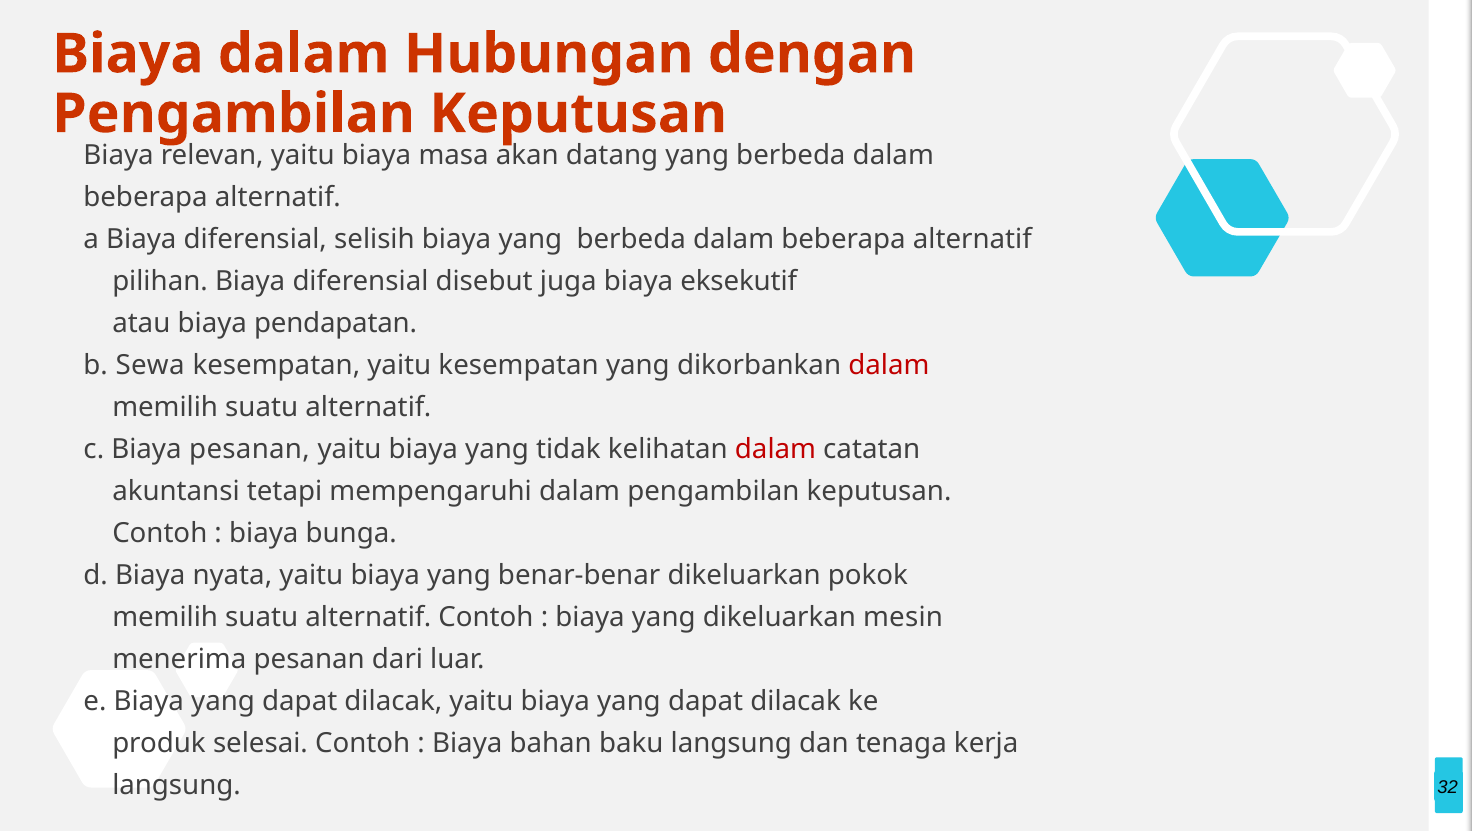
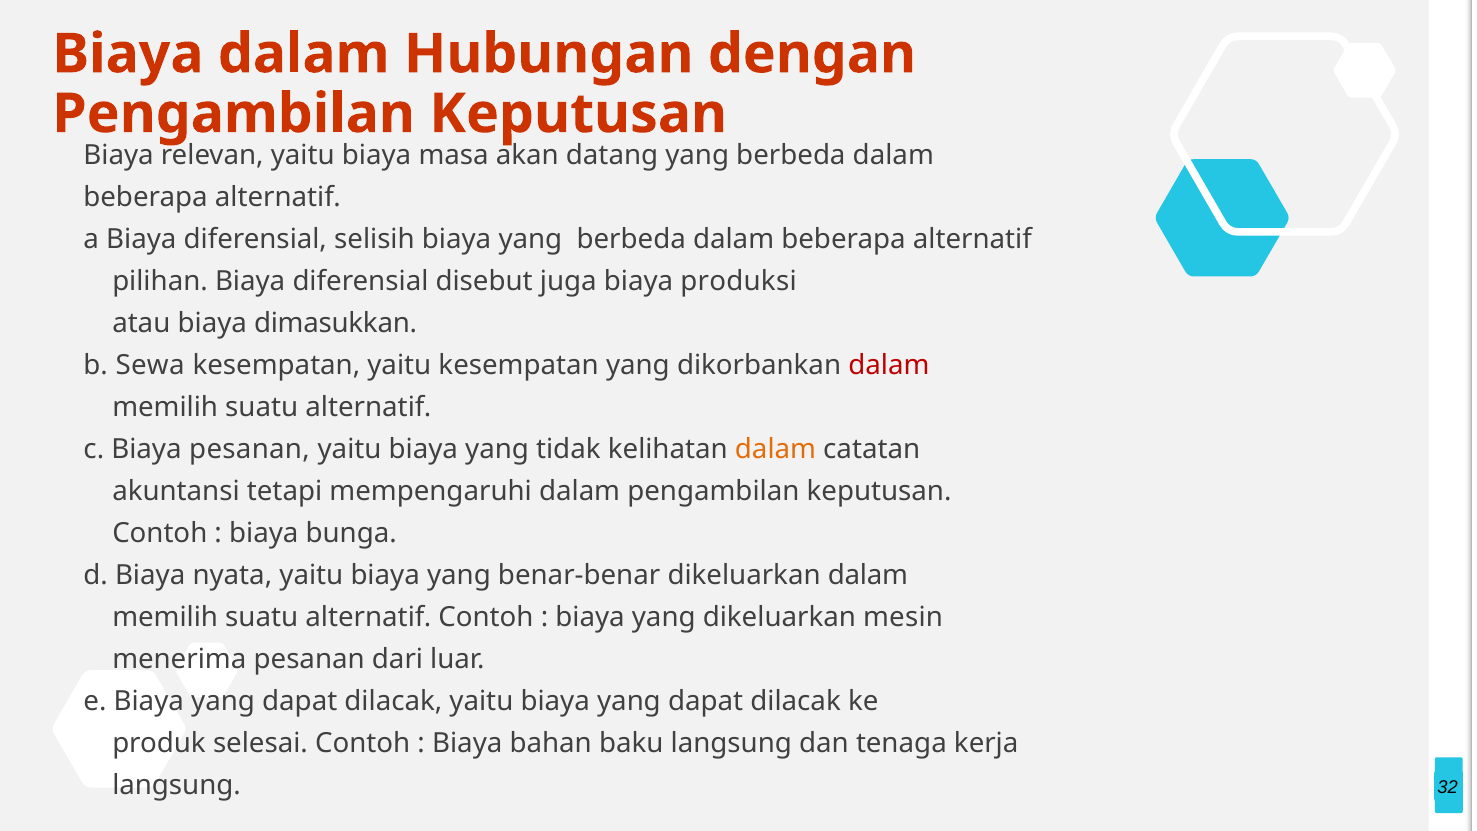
eksekutif: eksekutif -> produksi (739, 281)
pendapatan: pendapatan -> dimasukkan (336, 323)
dalam colour: red -> orange (776, 449)
dikeluarkan pokok: pokok -> dalam (868, 575)
